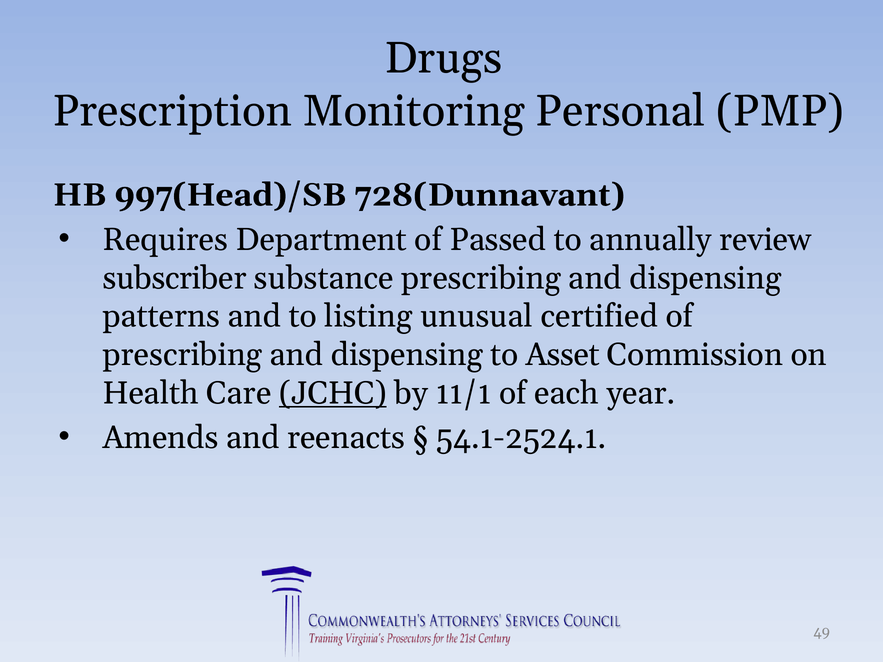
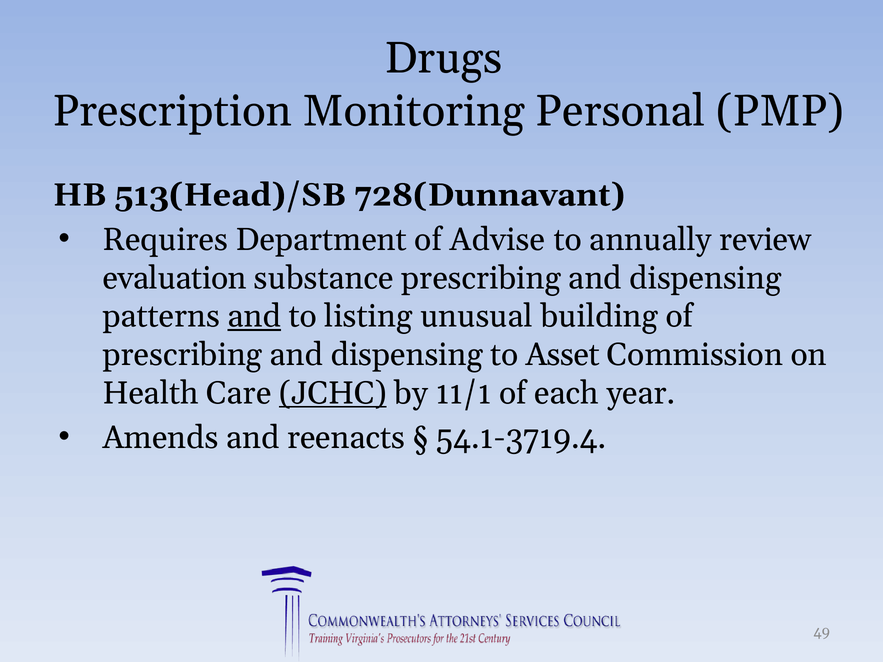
997(Head)/SB: 997(Head)/SB -> 513(Head)/SB (230, 195)
Passed: Passed -> Advise (498, 240)
subscriber: subscriber -> evaluation (175, 278)
and underline: none -> present (254, 316)
certified: certified -> building (599, 316)
54.1-2524.1: 54.1-2524.1 -> 54.1-3719.4 (521, 438)
